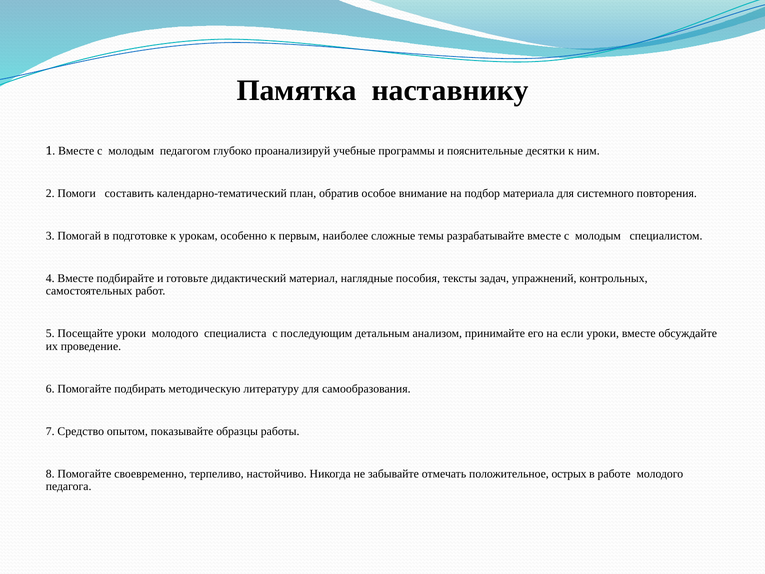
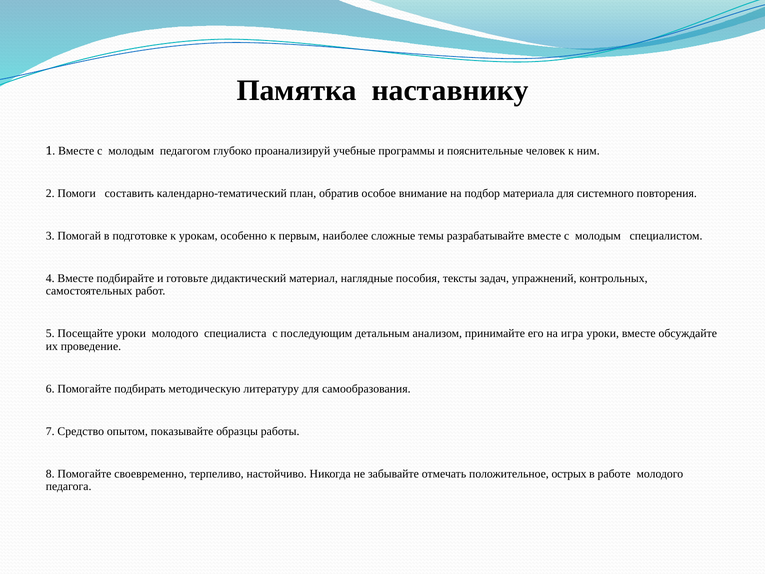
десятки: десятки -> человек (546, 151)
если: если -> игра (572, 333)
